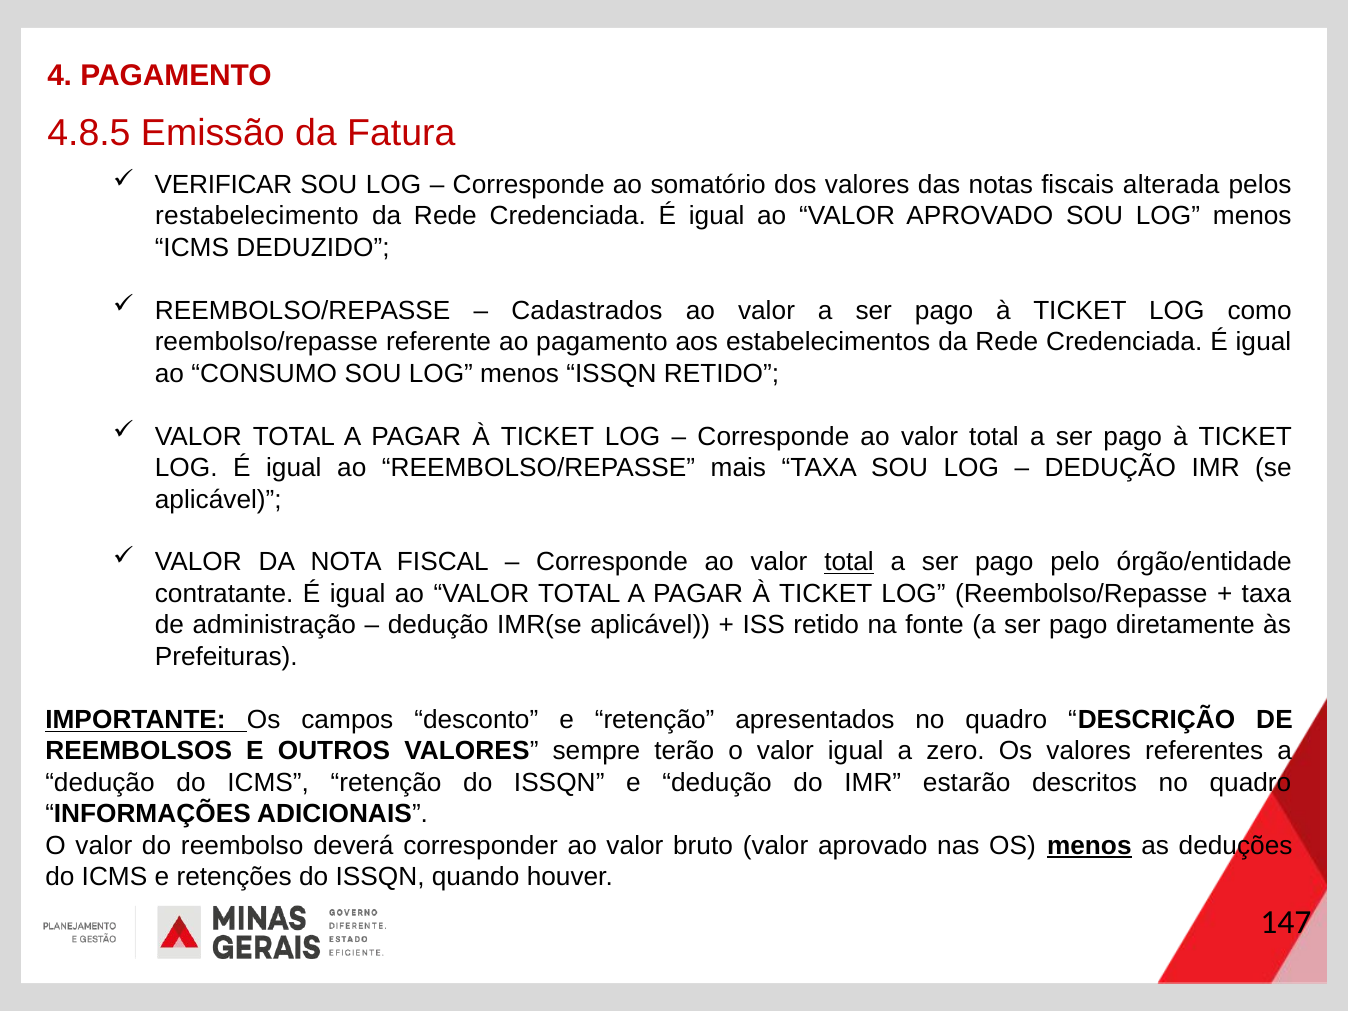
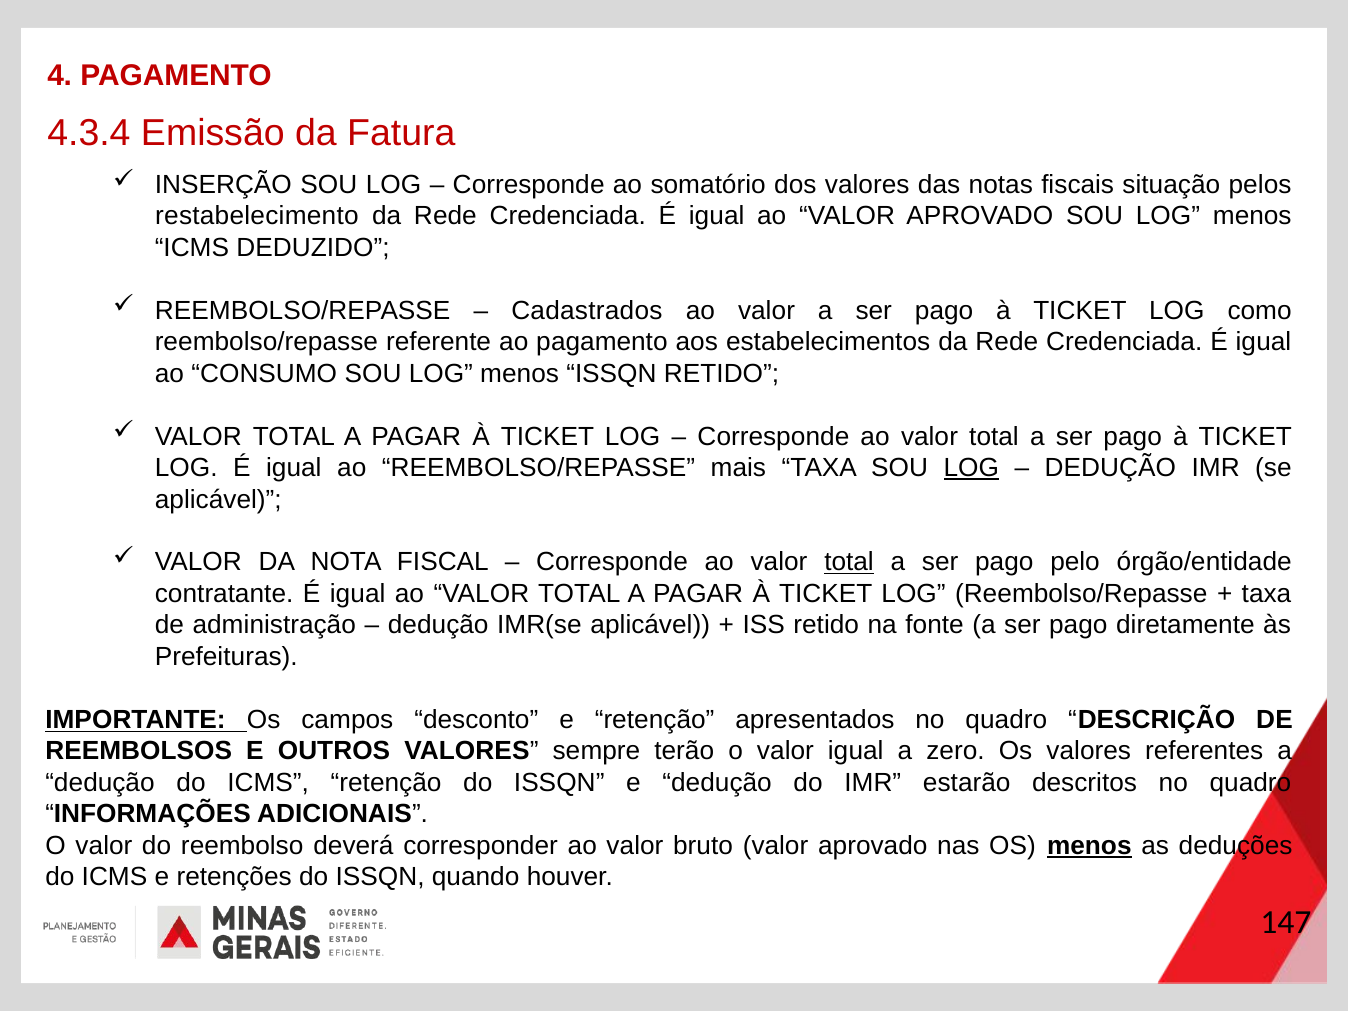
4.8.5: 4.8.5 -> 4.3.4 (89, 133)
VERIFICAR: VERIFICAR -> INSERÇÃO (223, 185)
alterada: alterada -> situação (1171, 185)
LOG underline: none -> present (971, 468)
